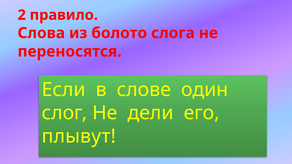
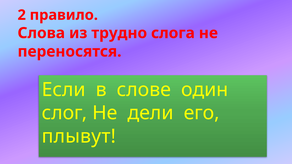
болото: болото -> трудно (119, 33)
